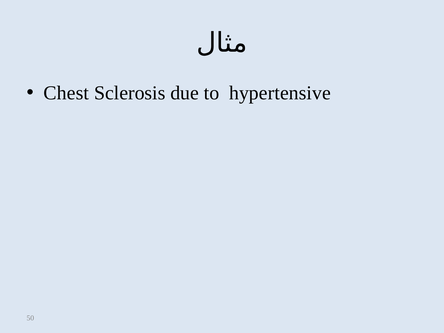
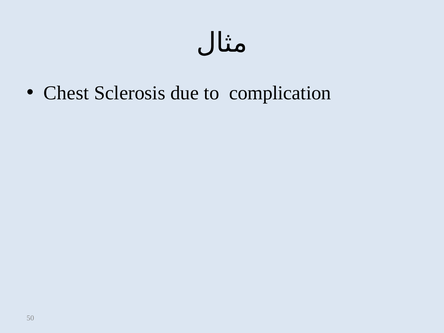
hypertensive: hypertensive -> complication (280, 93)
